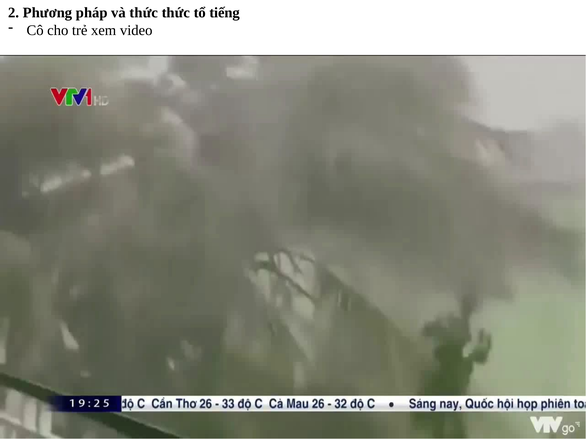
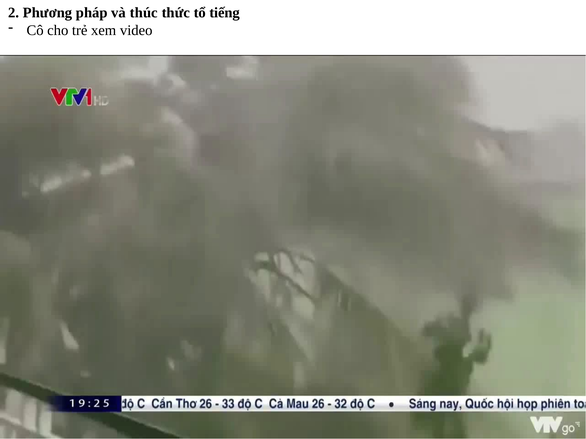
và thức: thức -> thúc (144, 13)
